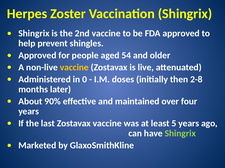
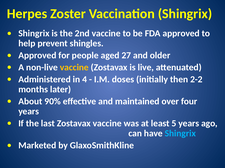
54: 54 -> 27 (126, 56)
0: 0 -> 4 (85, 80)
2-8: 2-8 -> 2-2 (196, 80)
Shingrix colour: light green -> light blue (180, 134)
